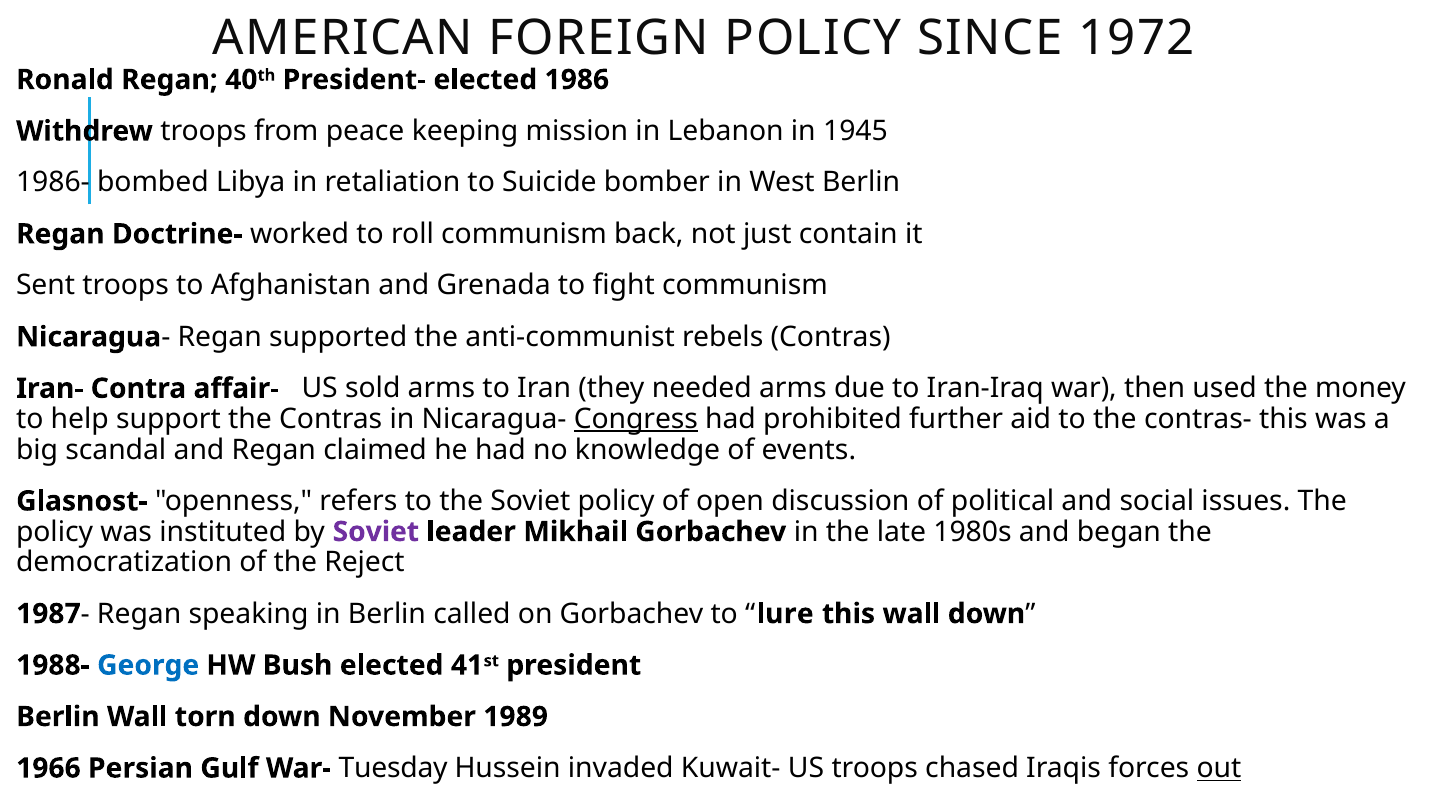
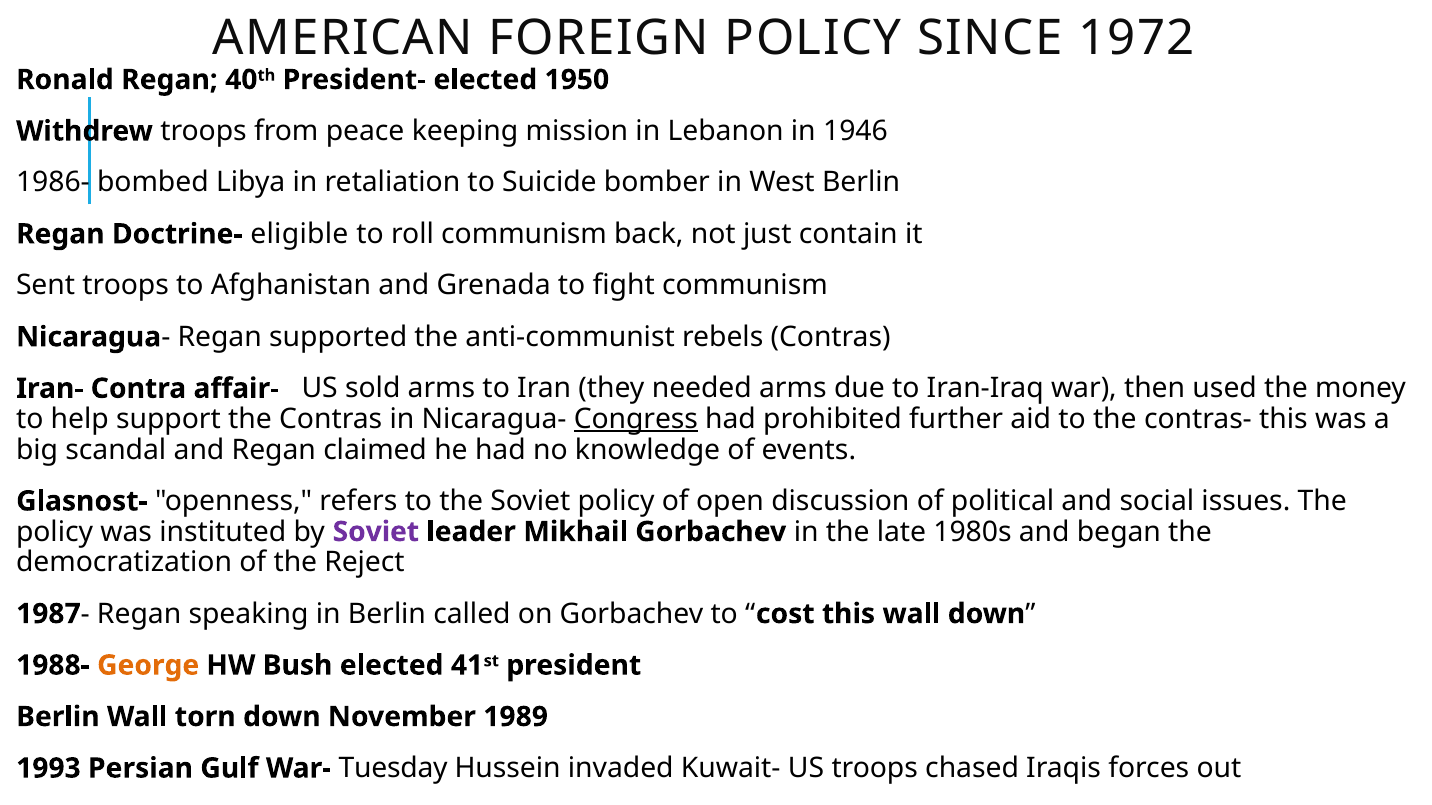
1986: 1986 -> 1950 (577, 80)
1945: 1945 -> 1946 (855, 131)
worked: worked -> eligible (299, 234)
lure: lure -> cost (785, 614)
George colour: blue -> orange (148, 666)
1966: 1966 -> 1993 (48, 769)
out underline: present -> none (1219, 769)
